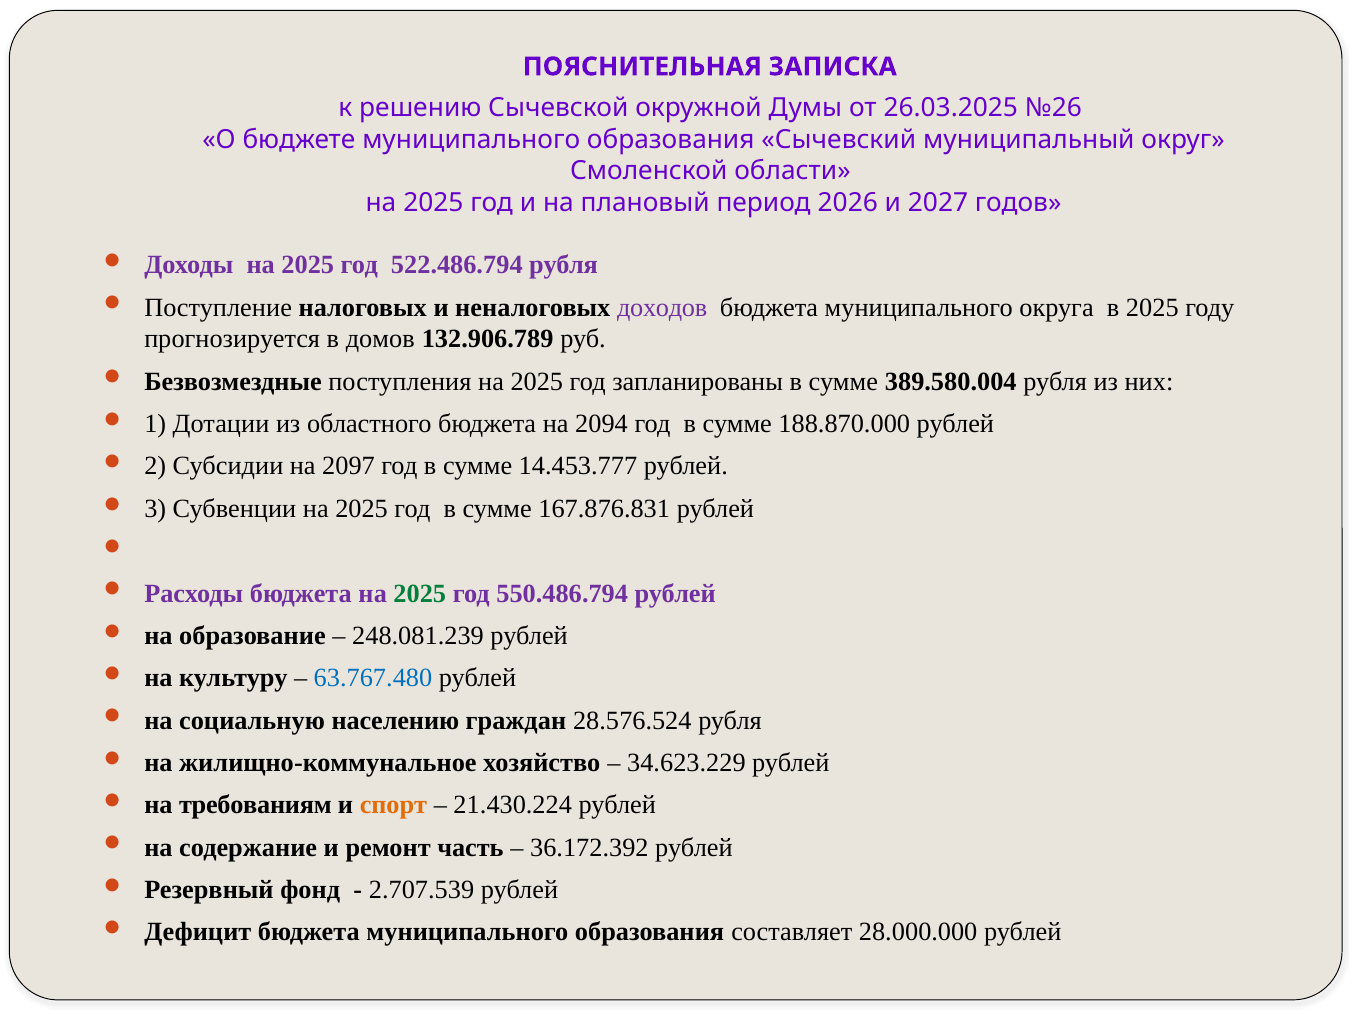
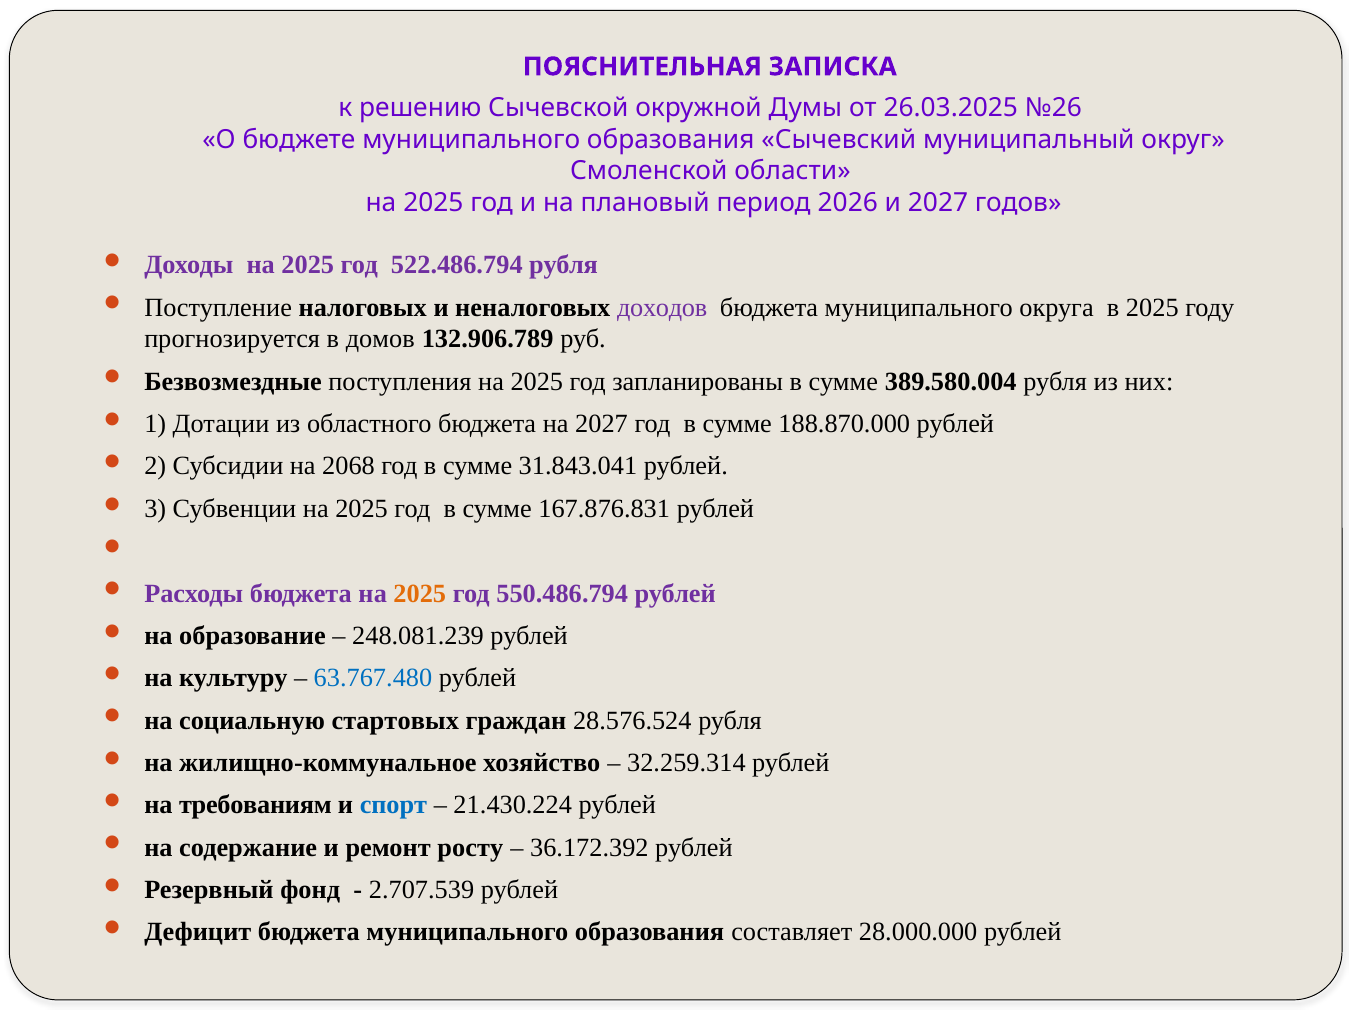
на 2094: 2094 -> 2027 (601, 424)
2097: 2097 -> 2068 (348, 466)
14.453.777: 14.453.777 -> 31.843.041 (578, 466)
2025 colour: green -> orange (420, 593)
населению: населению -> стартовых (395, 720)
34.623.229: 34.623.229 -> 32.259.314 (686, 763)
спорт colour: orange -> blue (393, 805)
часть: часть -> росту (470, 848)
